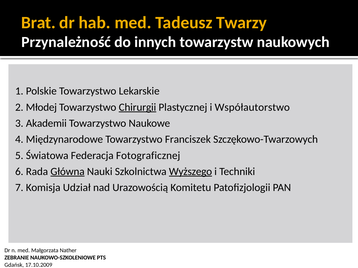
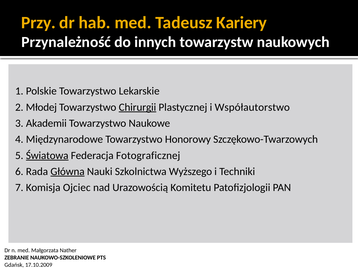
Brat: Brat -> Przy (38, 23)
Twarzy: Twarzy -> Kariery (242, 23)
Franciszek: Franciszek -> Honorowy (188, 140)
Światowa underline: none -> present (47, 156)
Wyższego underline: present -> none (190, 172)
Udział: Udział -> Ojciec (77, 188)
